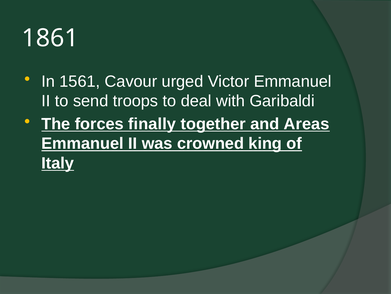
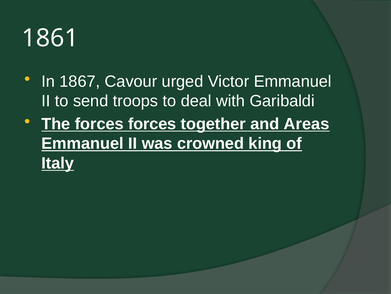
1561: 1561 -> 1867 (80, 81)
forces finally: finally -> forces (152, 124)
